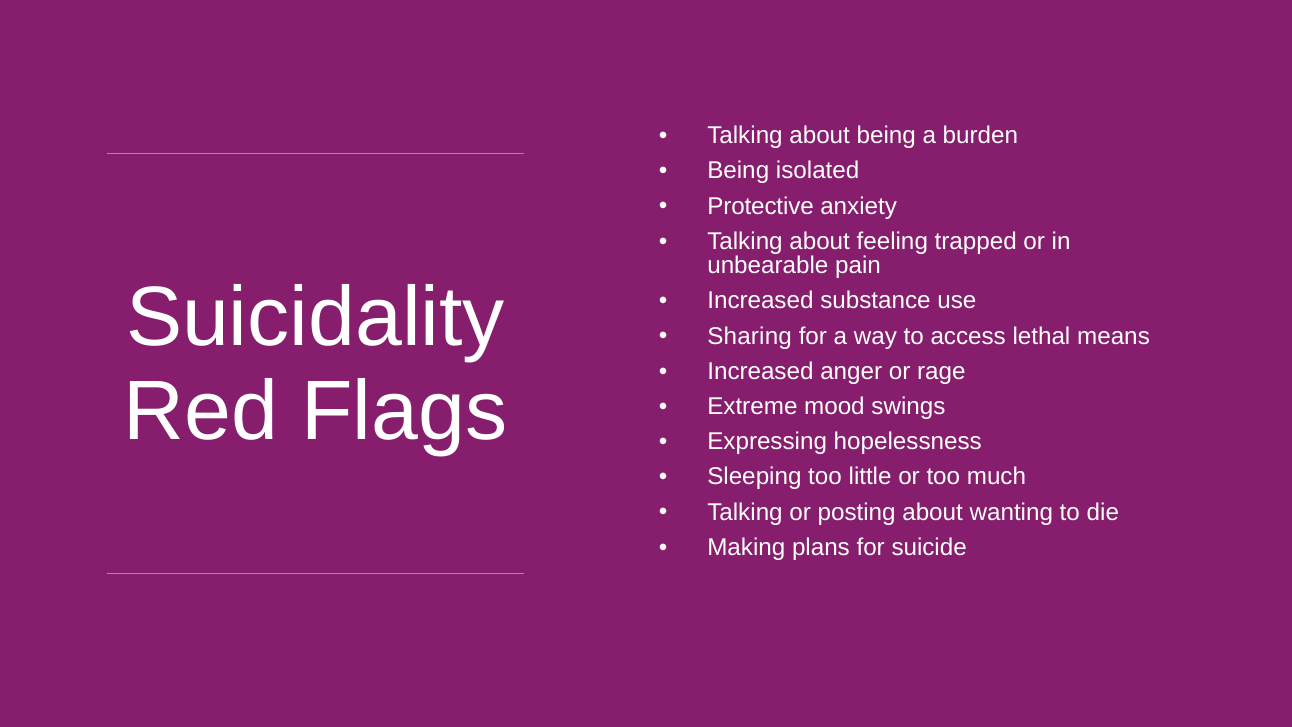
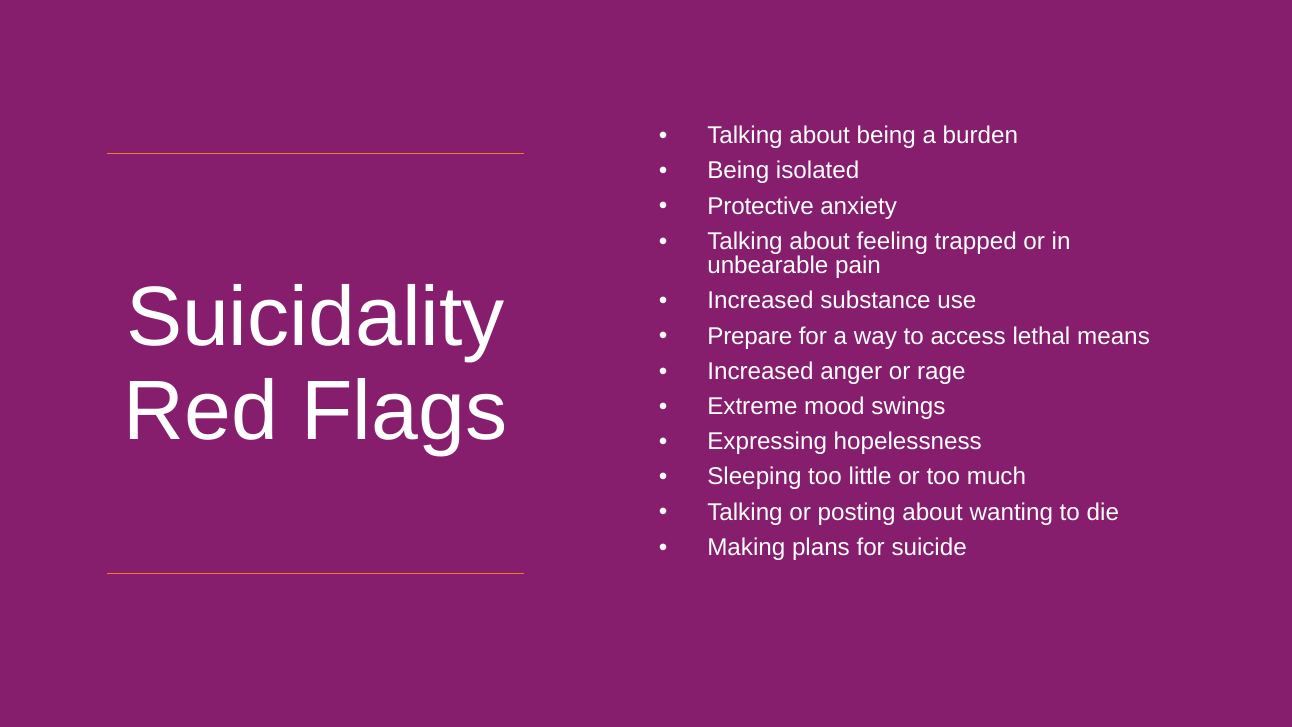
Sharing: Sharing -> Prepare (750, 336)
